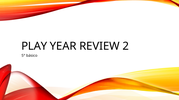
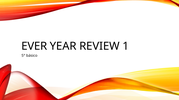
PLAY: PLAY -> EVER (34, 46)
2: 2 -> 1 (126, 46)
